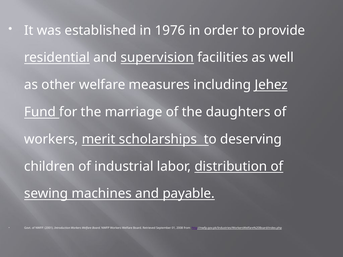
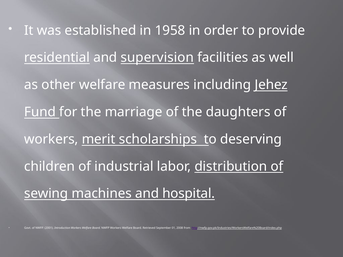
1976: 1976 -> 1958 (170, 30)
payable: payable -> hospital (189, 194)
